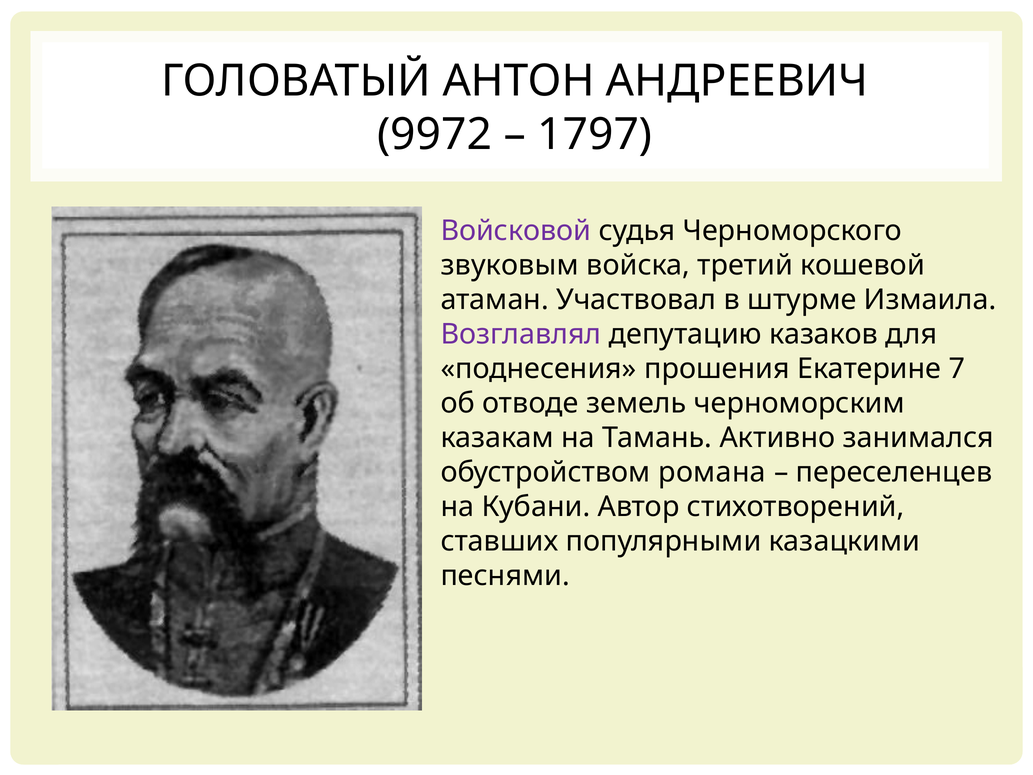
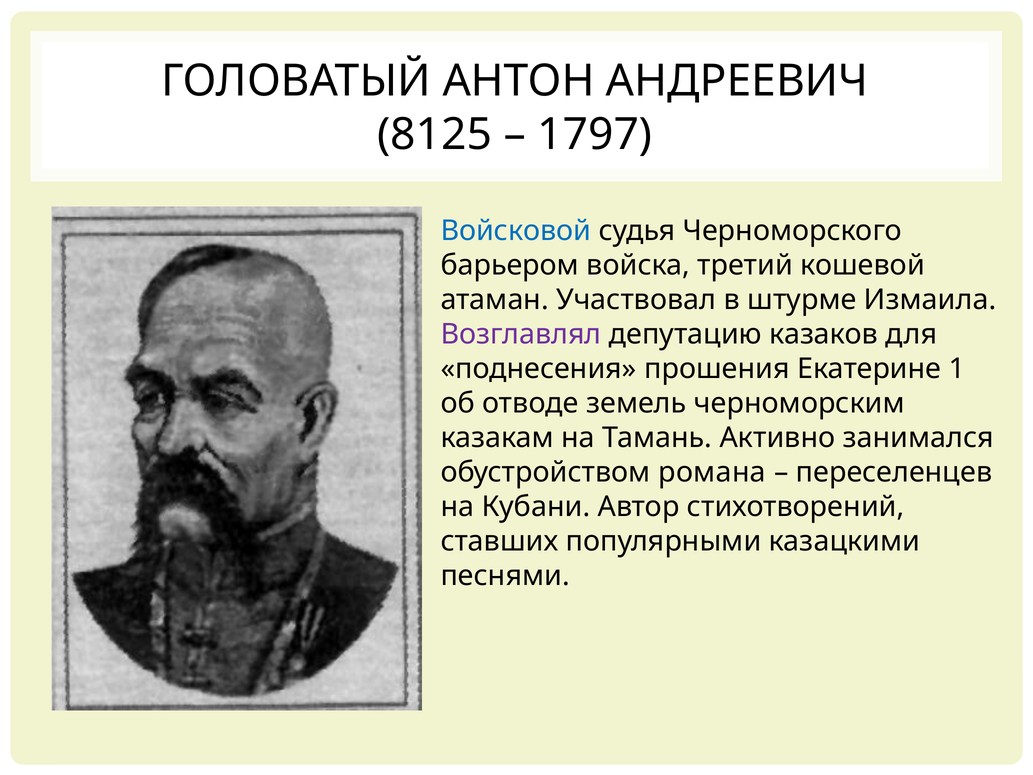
9972: 9972 -> 8125 (435, 135)
Войсковой colour: purple -> blue (516, 231)
звуковым: звуковым -> барьером (510, 265)
7: 7 -> 1 (957, 369)
